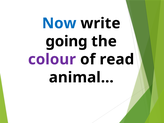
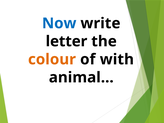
going: going -> letter (66, 41)
colour colour: purple -> orange (52, 59)
read: read -> with (117, 59)
